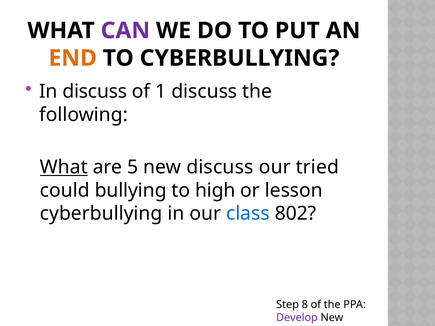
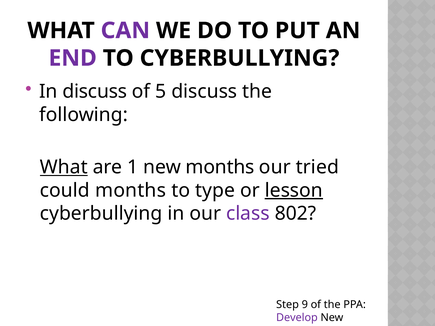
END colour: orange -> purple (73, 58)
1: 1 -> 5 (161, 92)
5: 5 -> 1 (133, 167)
new discuss: discuss -> months (220, 167)
could bullying: bullying -> months (131, 191)
high: high -> type (215, 191)
lesson underline: none -> present (294, 191)
class colour: blue -> purple (248, 214)
8: 8 -> 9 (305, 305)
